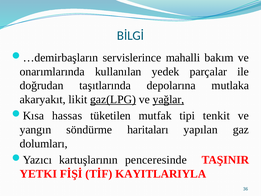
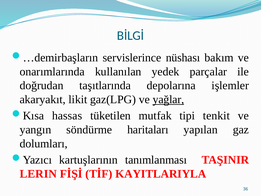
mahalli: mahalli -> nüshası (183, 58)
mutlaka: mutlaka -> işlemler (230, 85)
gaz(LPG underline: present -> none (113, 99)
penceresinde: penceresinde -> tanımlanması (156, 160)
YETKI: YETKI -> LERIN (38, 174)
